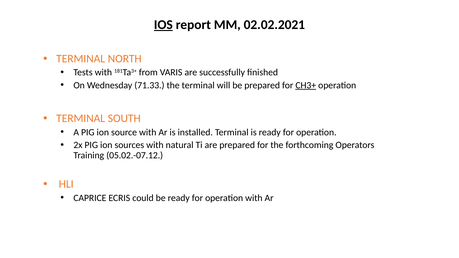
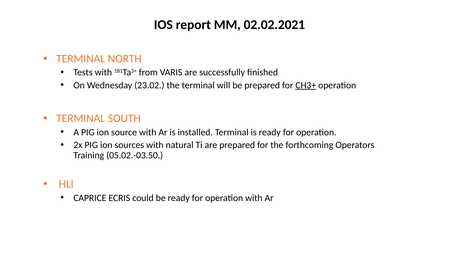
IOS underline: present -> none (163, 25)
71.33: 71.33 -> 23.02 (149, 85)
05.02.-07.12: 05.02.-07.12 -> 05.02.-03.50 (135, 155)
